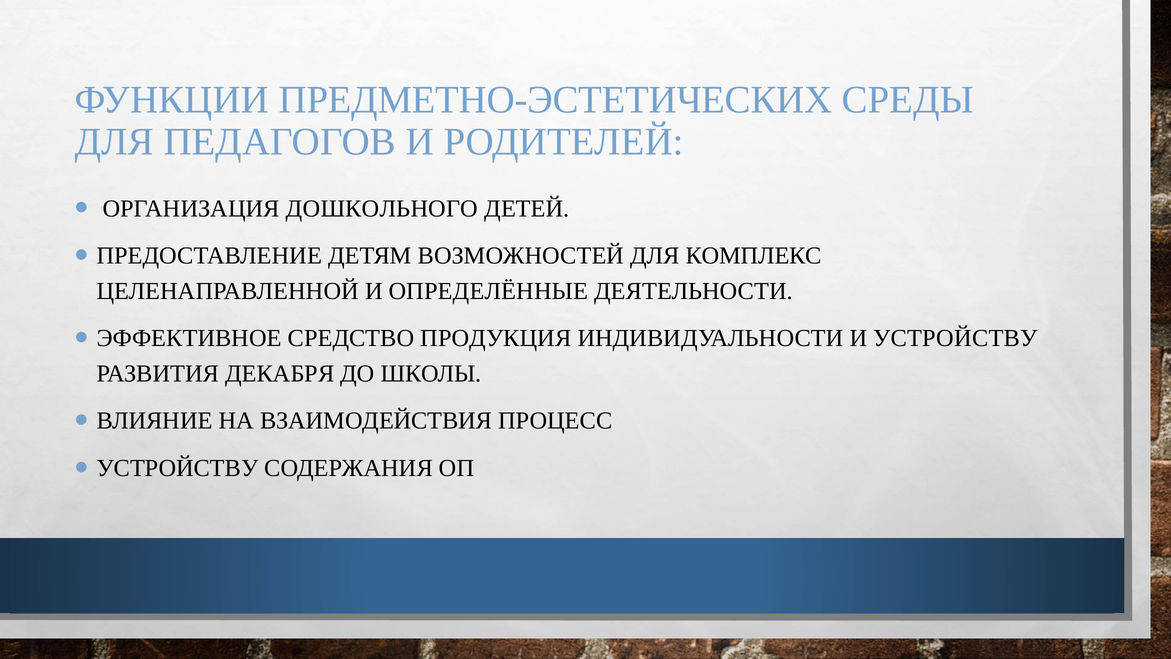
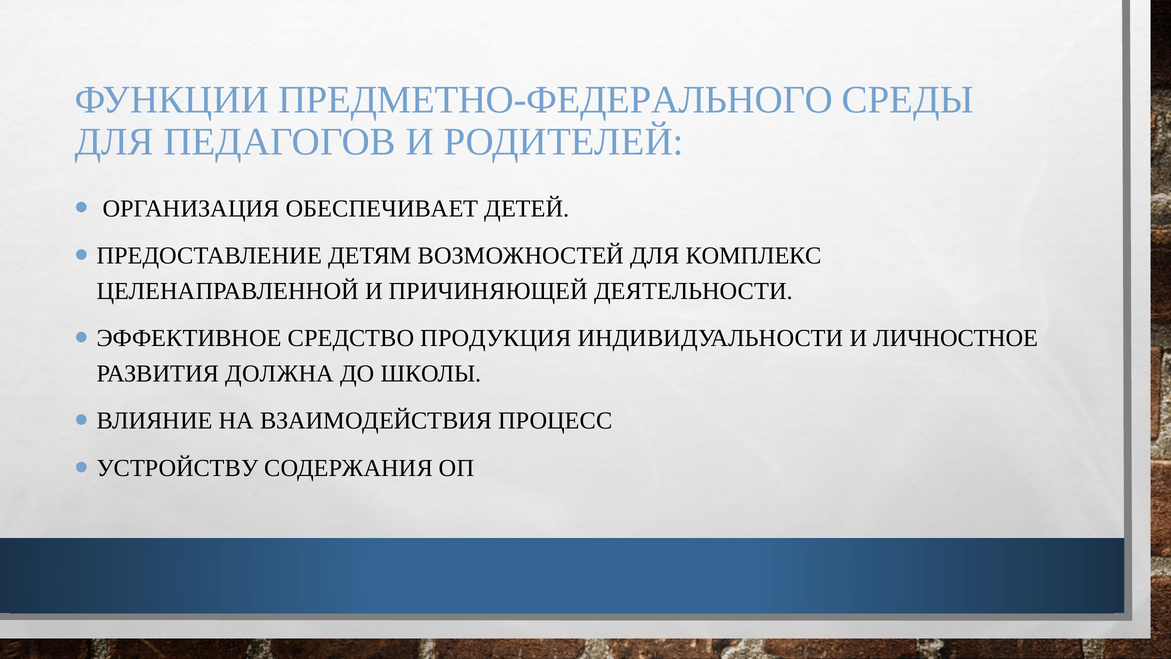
ПРЕДМЕТНО-ЭСТЕТИЧЕСКИХ: ПРЕДМЕТНО-ЭСТЕТИЧЕСКИХ -> ПРЕДМЕТНО-ФЕДЕРАЛЬНОГО (556, 100)
ДОШКОЛЬНОГО: ДОШКОЛЬНОГО -> ОБЕСПЕЧИВАЕТ (382, 208)
ОПРЕДЕЛЁННЫЕ: ОПРЕДЕЛЁННЫЕ -> ПРИЧИНЯЮЩЕЙ (488, 291)
И УСТРОЙСТВУ: УСТРОЙСТВУ -> ЛИЧНОСТНОЕ (956, 338)
ДЕКАБРЯ: ДЕКАБРЯ -> ДОЛЖНА (280, 373)
